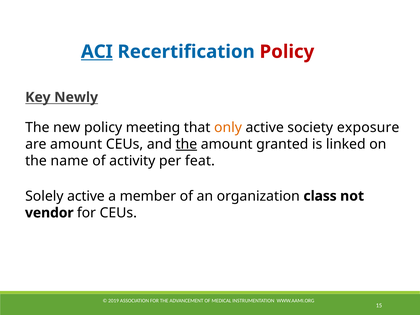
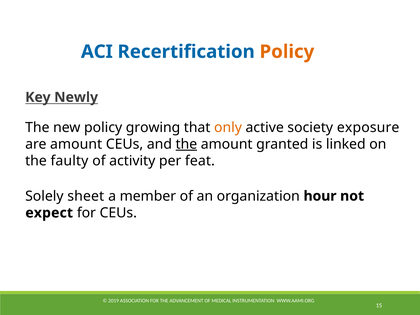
ACI underline: present -> none (97, 52)
Policy colour: red -> orange (287, 52)
meeting: meeting -> growing (153, 127)
name: name -> faulty (69, 161)
Solely active: active -> sheet (86, 196)
class: class -> hour (320, 196)
vendor: vendor -> expect (49, 213)
